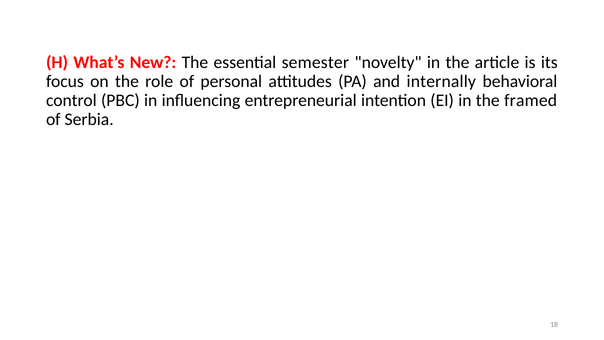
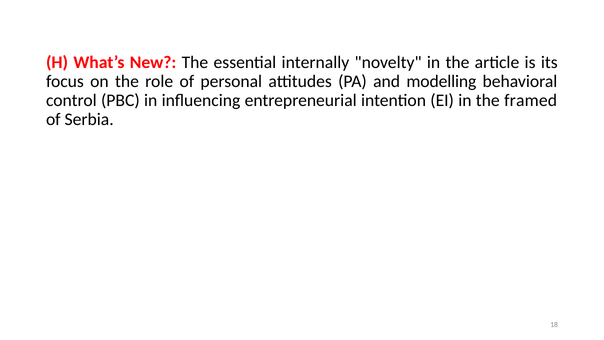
semester: semester -> internally (315, 62)
internally: internally -> modelling (441, 81)
